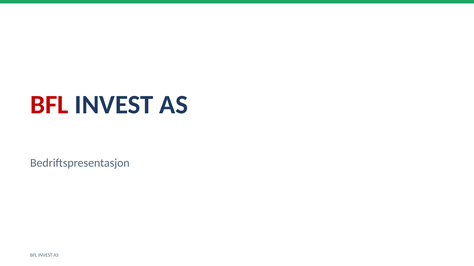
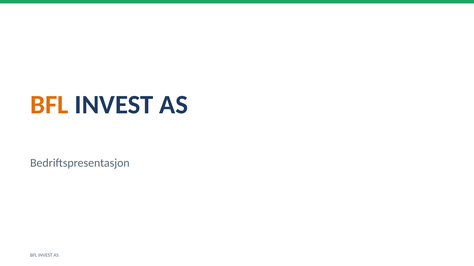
BFL colour: red -> orange (49, 105)
